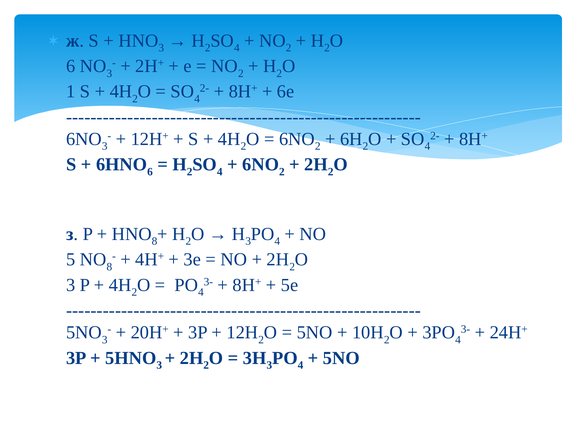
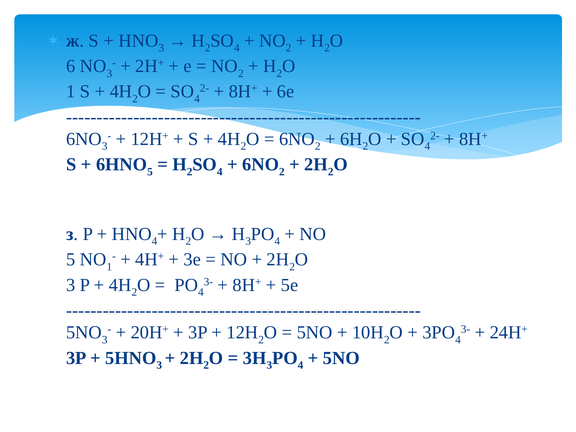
6: 6 -> 5 (150, 172)
8: 8 -> 4 (155, 241)
NO 8: 8 -> 1 (109, 267)
